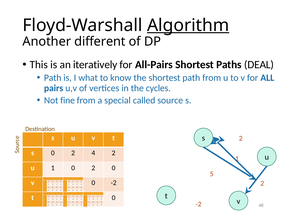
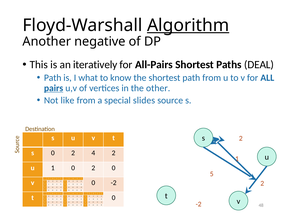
different: different -> negative (100, 41)
pairs underline: none -> present (54, 88)
cycles: cycles -> other (158, 88)
fine: fine -> like (67, 100)
called: called -> slides (144, 100)
